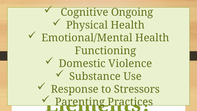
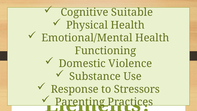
Ongoing: Ongoing -> Suitable (132, 12)
